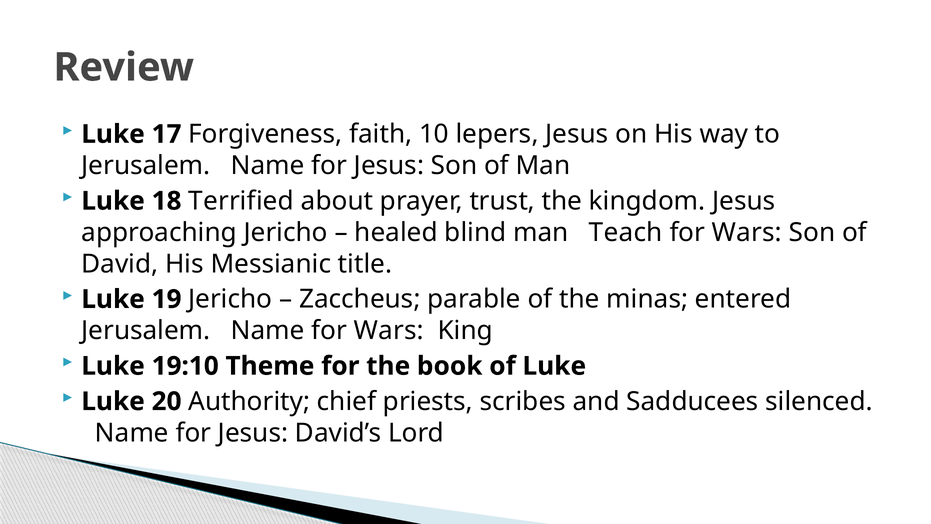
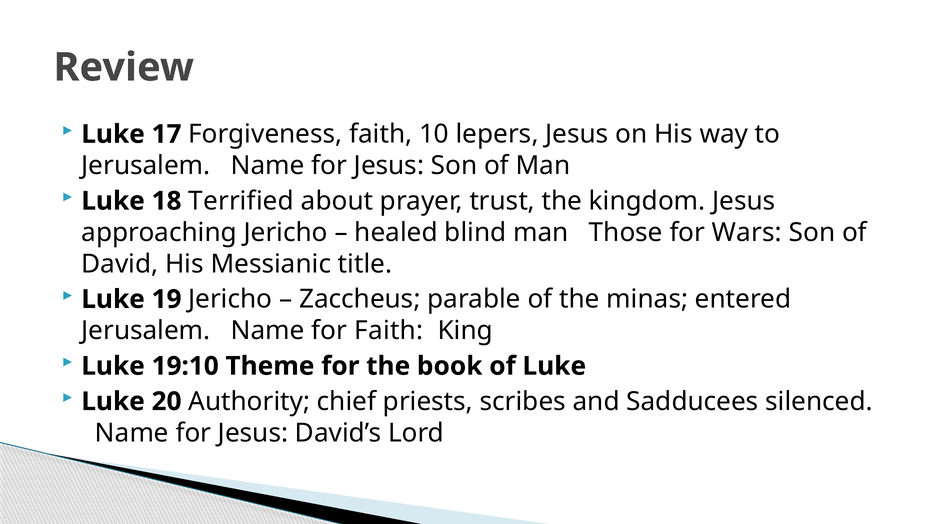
Teach: Teach -> Those (626, 232)
Name for Wars: Wars -> Faith (389, 331)
